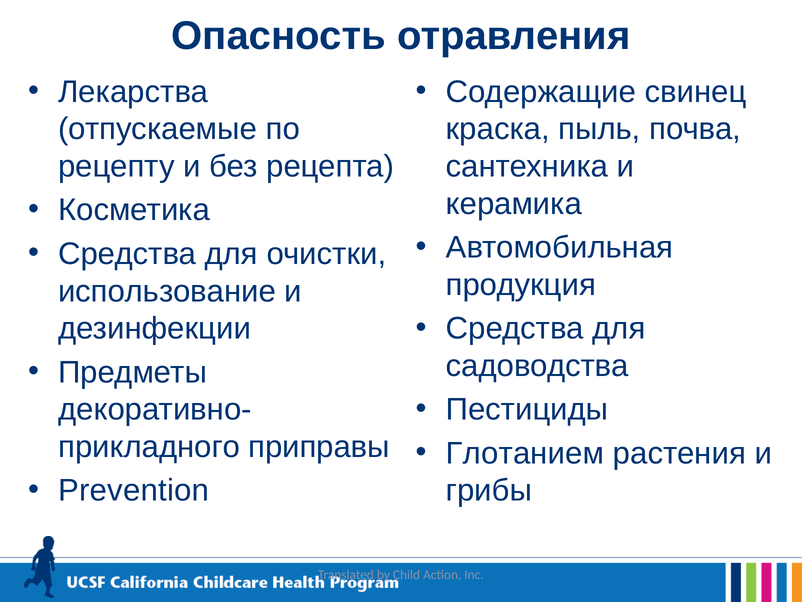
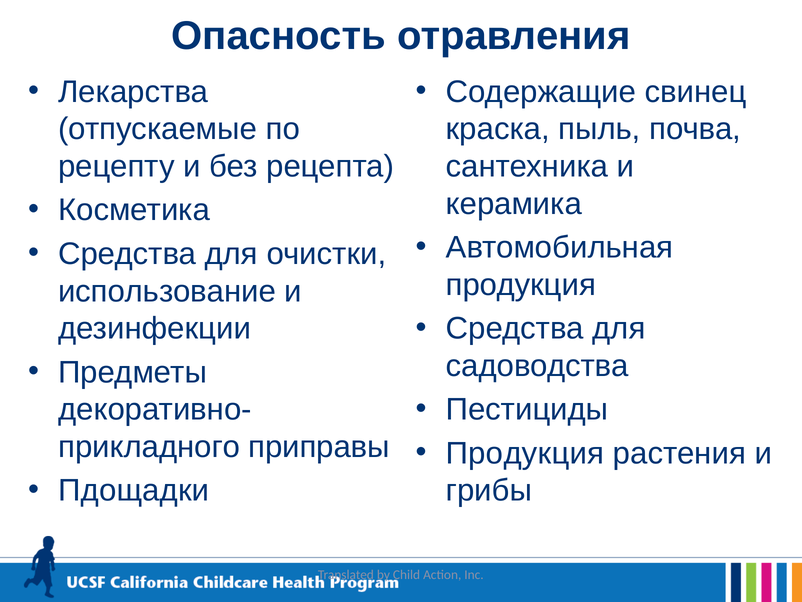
Глотанием: Глотанием -> Продукция (525, 453)
Prevention: Prevention -> Пдощадки (134, 490)
